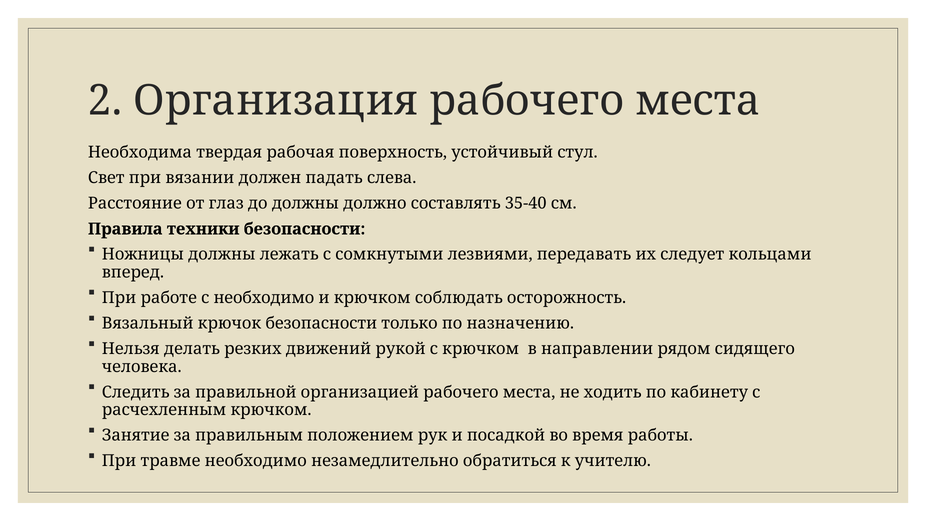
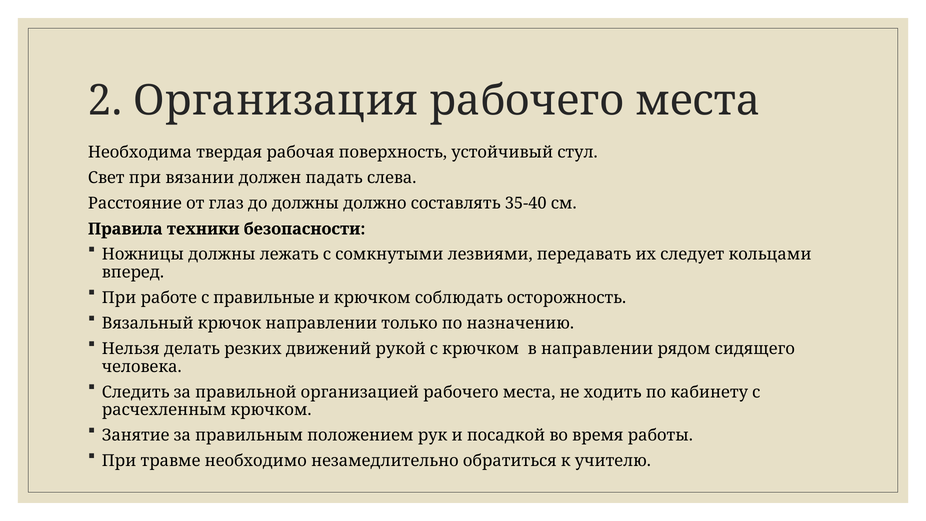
с необходимо: необходимо -> правильные (264, 298)
крючок безопасности: безопасности -> направлении (321, 323)
